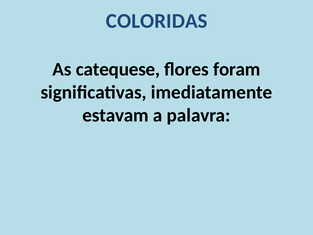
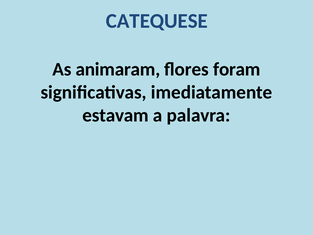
COLORIDAS: COLORIDAS -> CATEQUESE (157, 21)
catequese: catequese -> animaram (118, 69)
